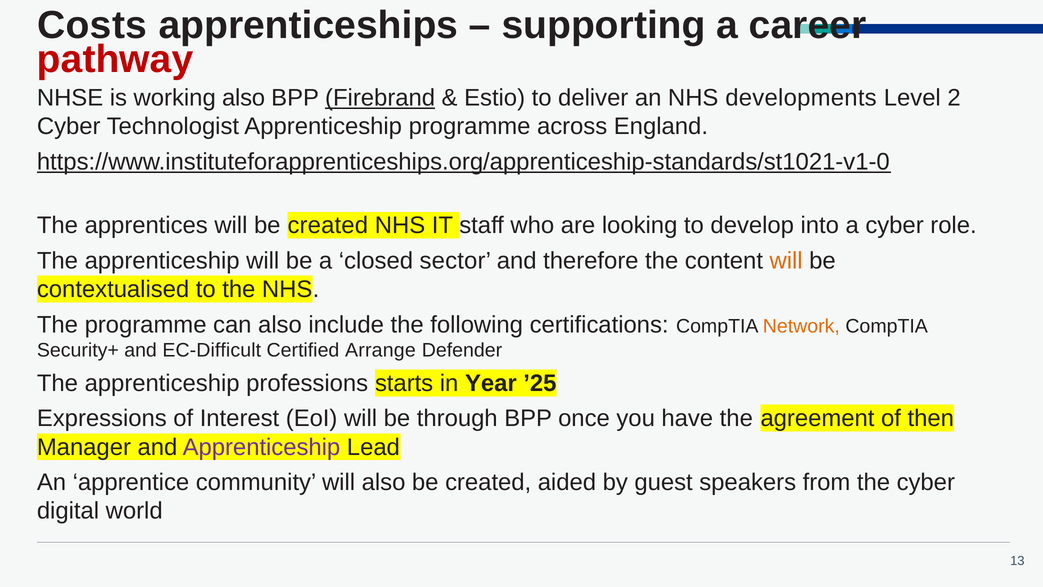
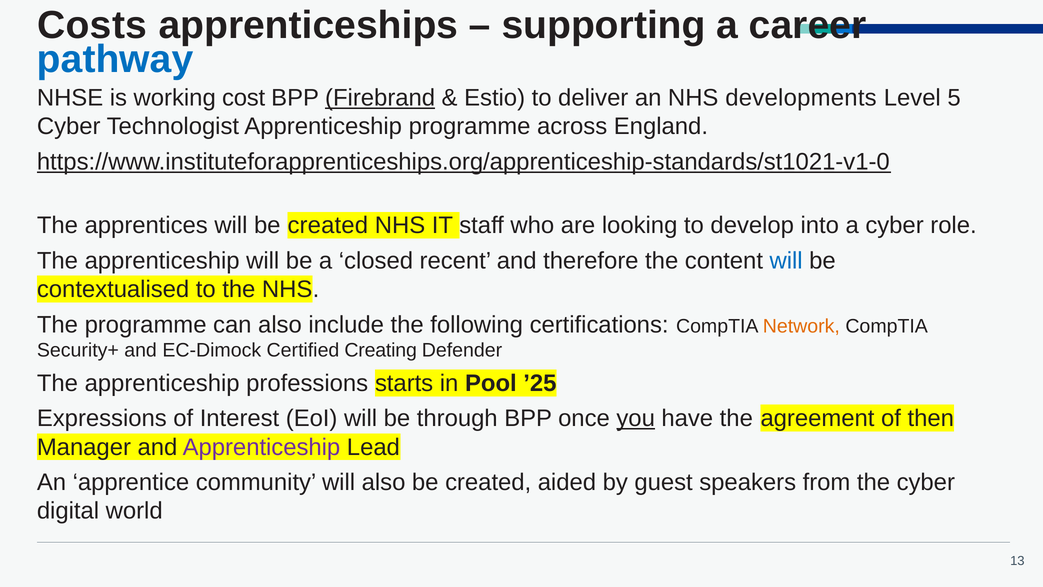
pathway colour: red -> blue (115, 59)
working also: also -> cost (244, 98)
2: 2 -> 5 (954, 98)
sector: sector -> recent (455, 261)
will colour: orange -> blue (786, 261)
EC-Difficult: EC-Difficult -> EC-Dimock (212, 350)
Arrange: Arrange -> Creating (381, 350)
Year: Year -> Pool (491, 383)
you underline: none -> present (636, 418)
